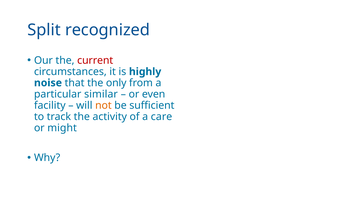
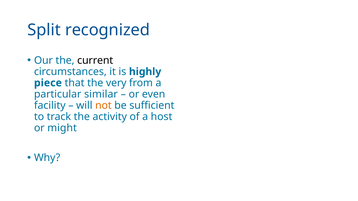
current colour: red -> black (95, 61)
noise: noise -> piece (48, 83)
only: only -> very (116, 83)
care: care -> host (162, 117)
